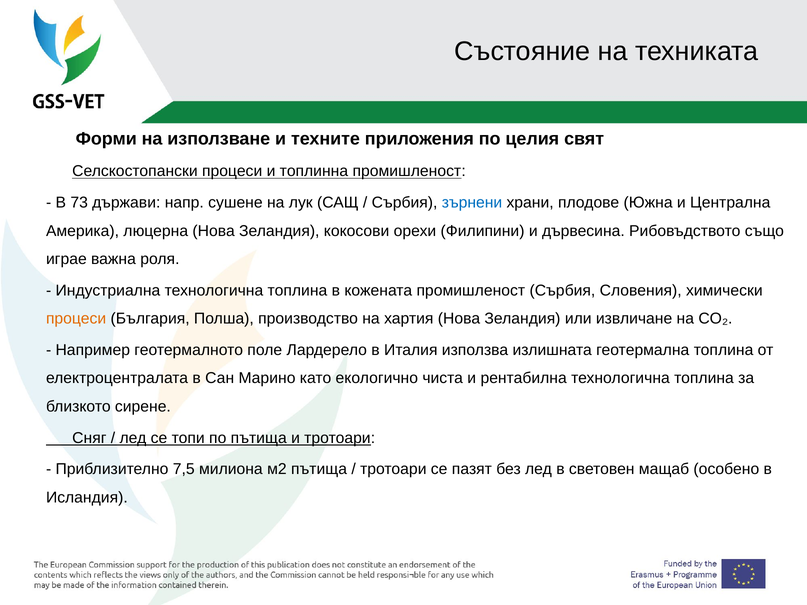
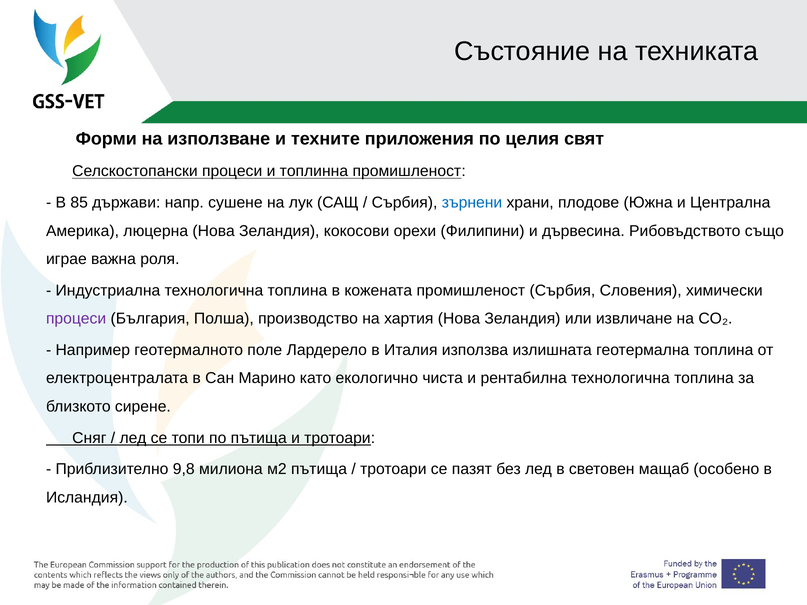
73: 73 -> 85 (79, 203)
процеси colour: orange -> purple (76, 319)
7,5: 7,5 -> 9,8 (184, 469)
